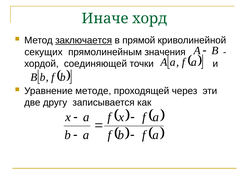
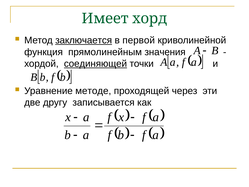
Иначе: Иначе -> Имеет (105, 19)
прямой: прямой -> первой (139, 40)
секущих: секущих -> функция (44, 52)
соединяющей underline: none -> present (95, 64)
